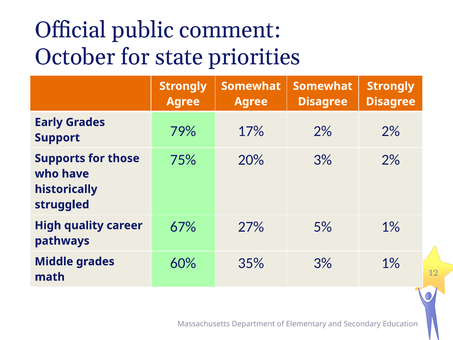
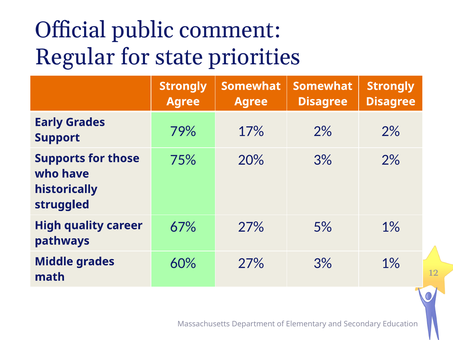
October: October -> Regular (75, 57)
60% 35%: 35% -> 27% (251, 263)
